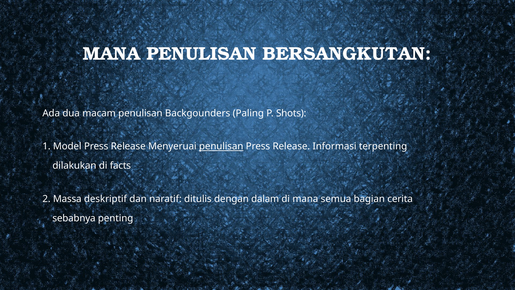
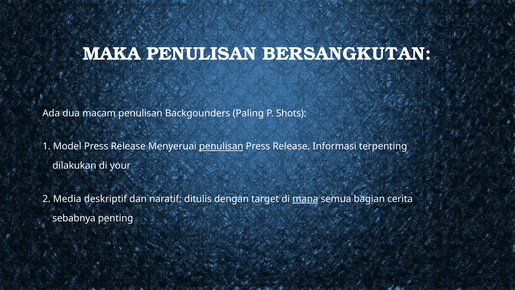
MANA: MANA -> MAKA (112, 54)
facts: facts -> your (120, 166)
Massa: Massa -> Media (67, 199)
dalam: dalam -> target (265, 199)
mana underline: none -> present (305, 199)
